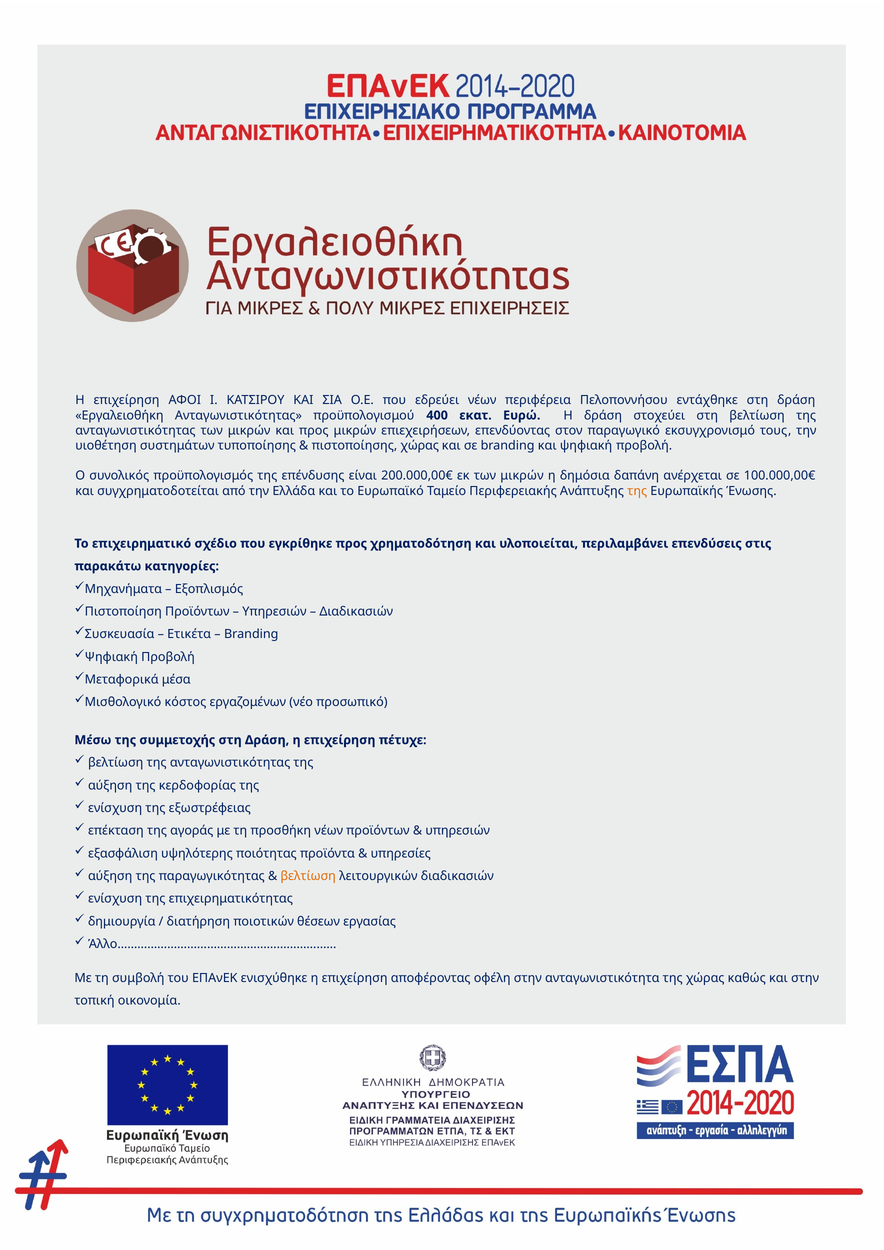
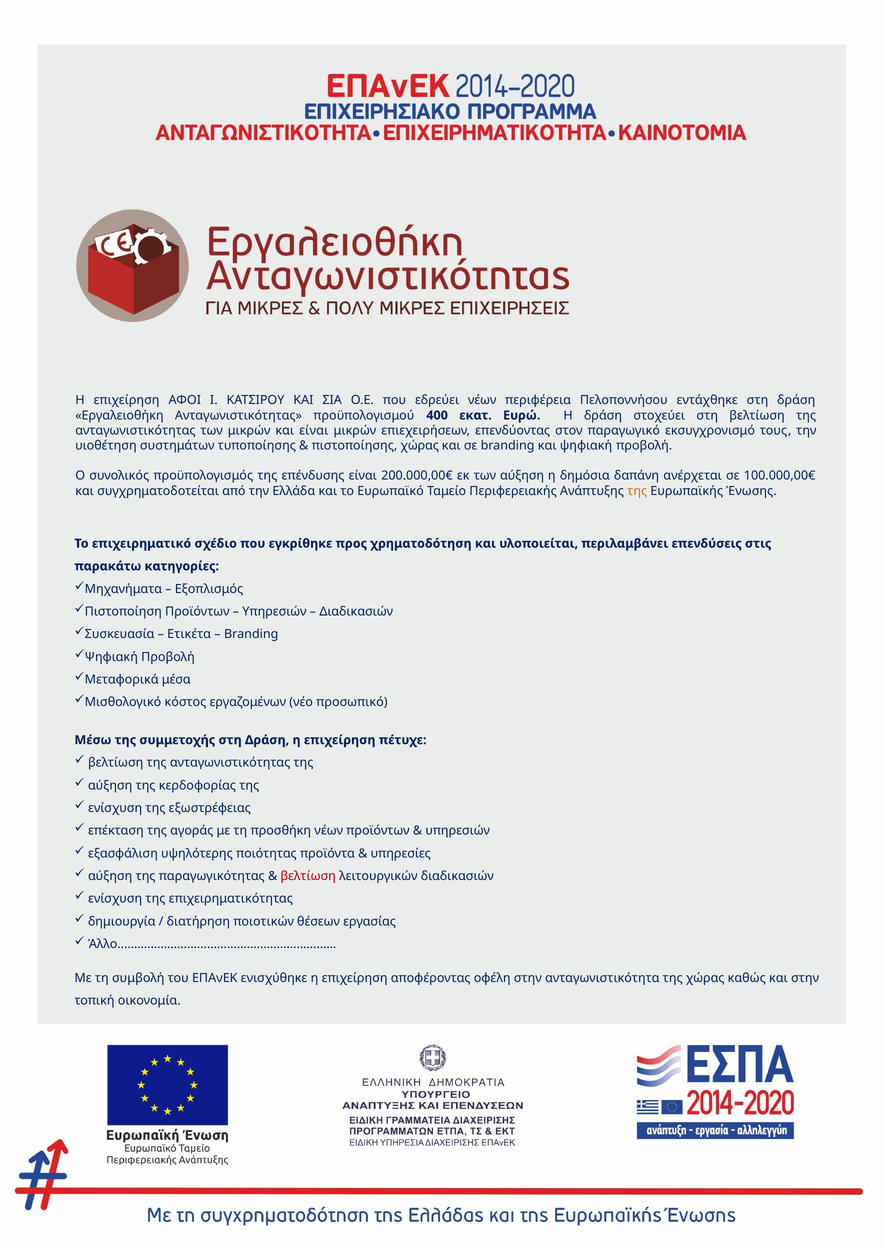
και προς: προς -> είναι (314, 431)
εκ των μικρών: μικρών -> αύξηση (522, 476)
βελτίωση colour: orange -> red (308, 876)
